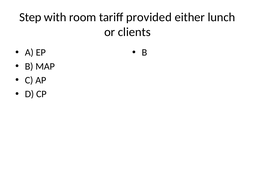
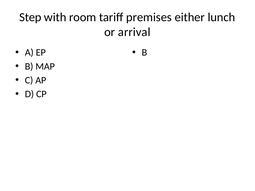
provided: provided -> premises (149, 17)
clients: clients -> arrival (134, 32)
